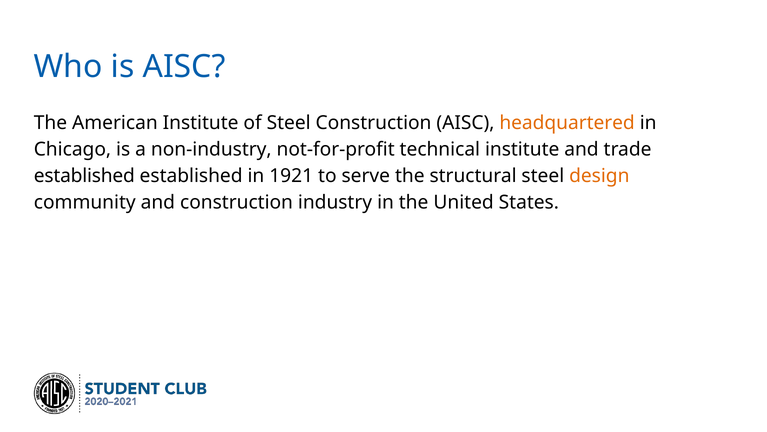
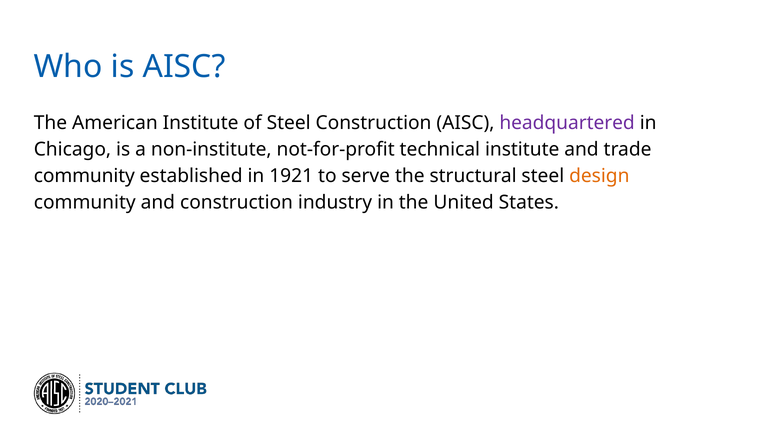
headquartered colour: orange -> purple (567, 123)
non-industry: non-industry -> non-institute (211, 149)
established: established -> community (84, 175)
